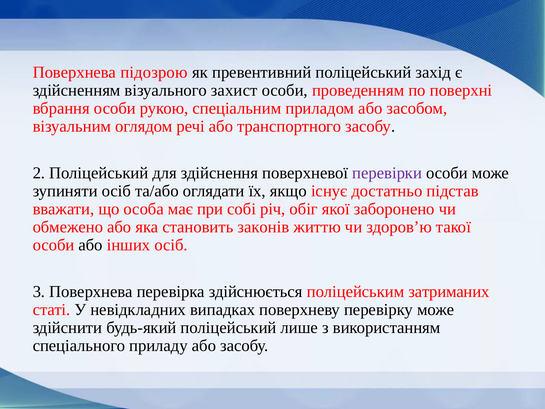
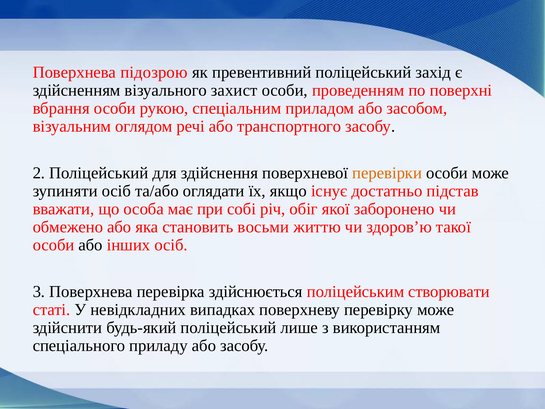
перевірки colour: purple -> orange (387, 173)
законів: законів -> восьми (263, 227)
затриманих: затриманих -> створювати (449, 292)
